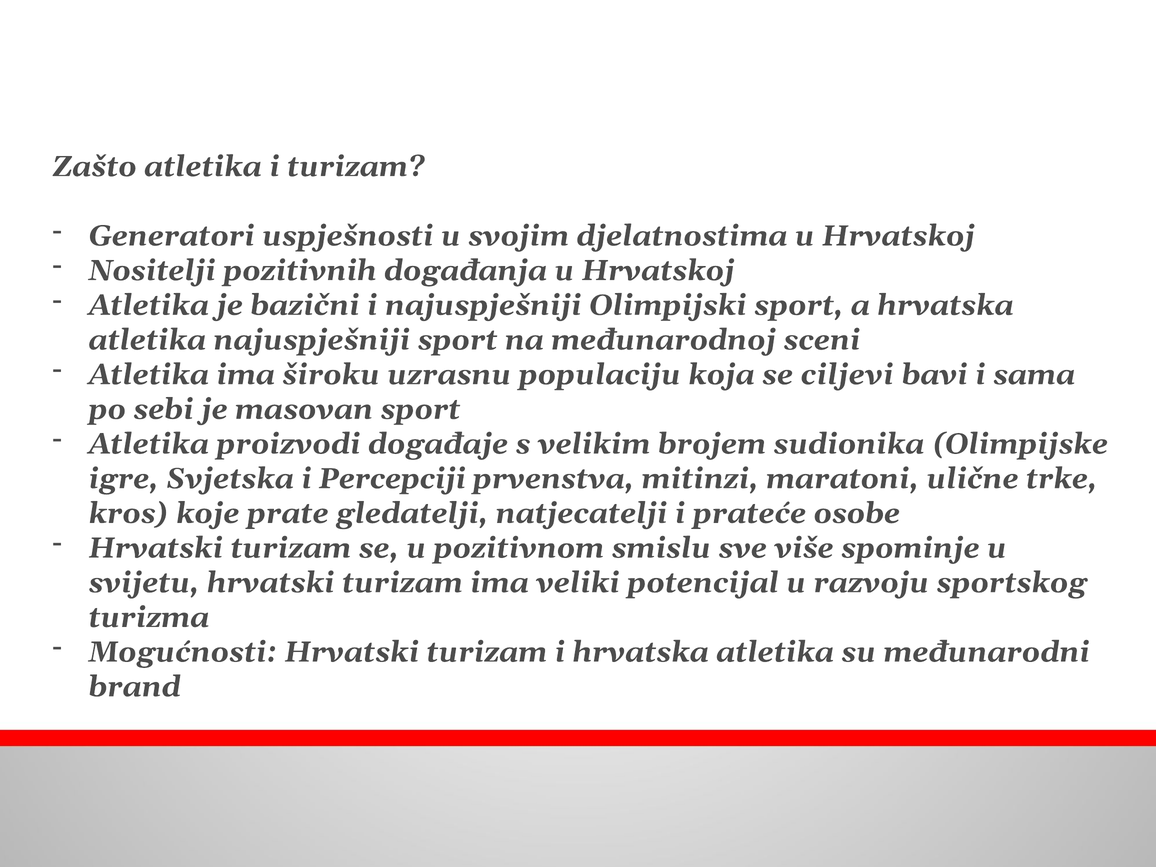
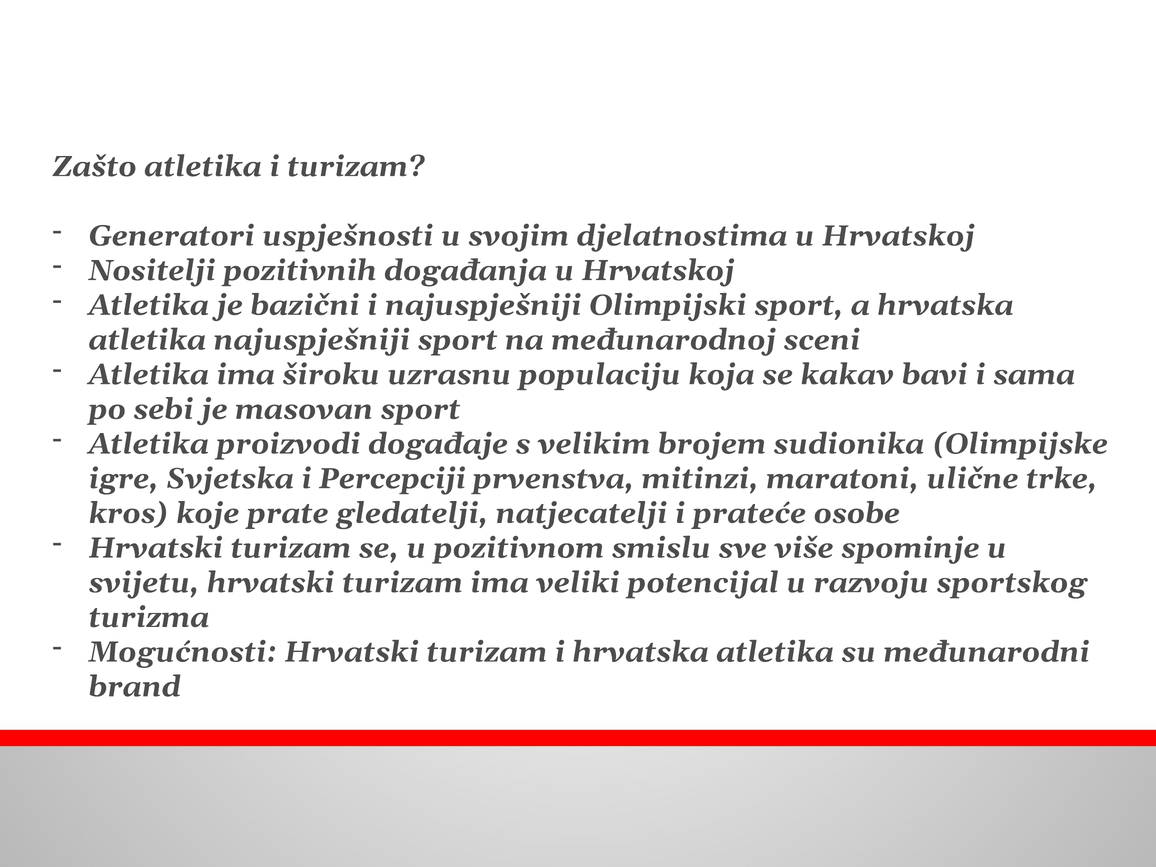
ciljevi: ciljevi -> kakav (847, 375)
